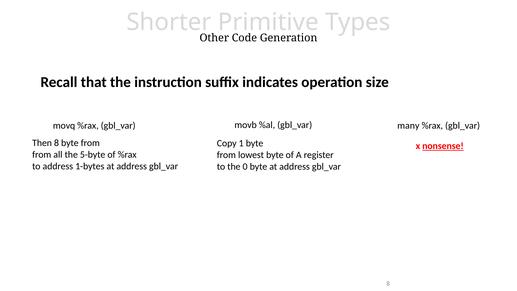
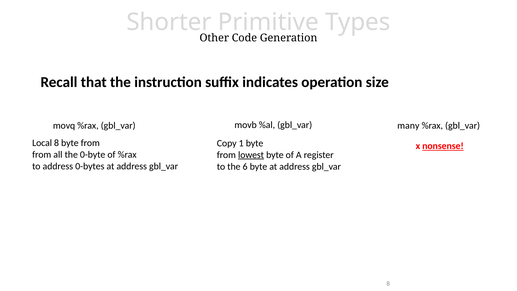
Then: Then -> Local (42, 143)
5-byte: 5-byte -> 0-byte (93, 155)
lowest underline: none -> present (251, 155)
1-bytes: 1-bytes -> 0-bytes (90, 166)
0: 0 -> 6 (245, 166)
